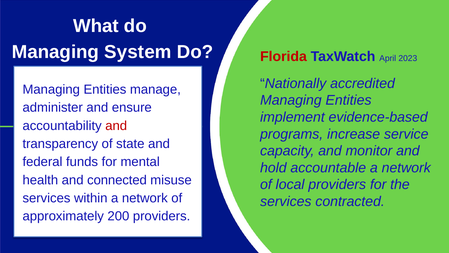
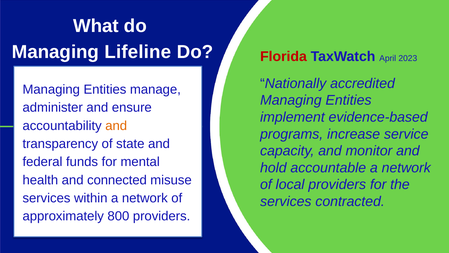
System: System -> Lifeline (138, 52)
and colour: red -> orange (116, 126)
200: 200 -> 800 (118, 216)
